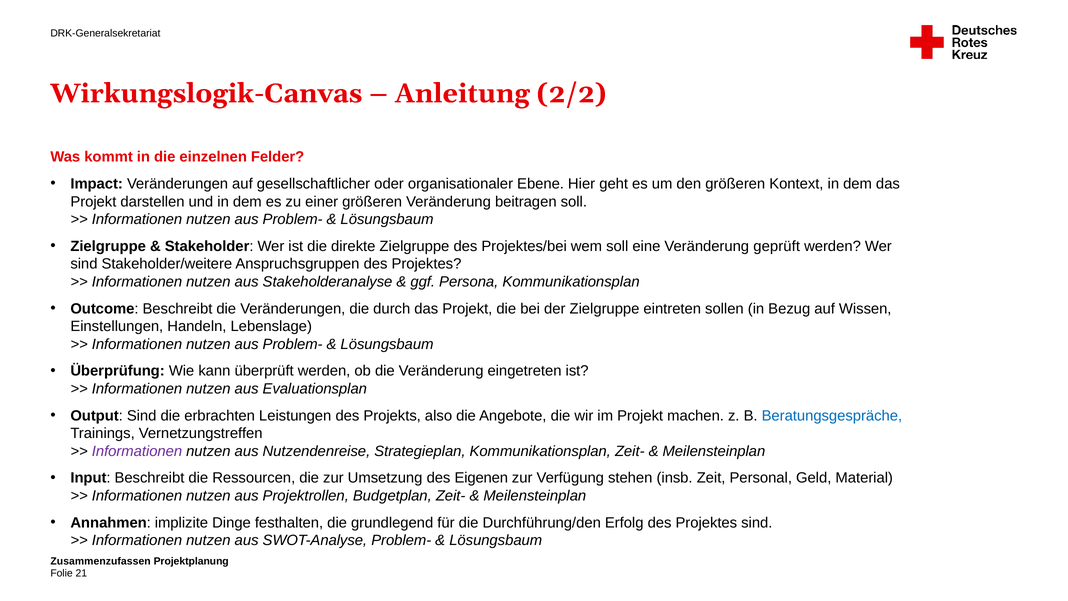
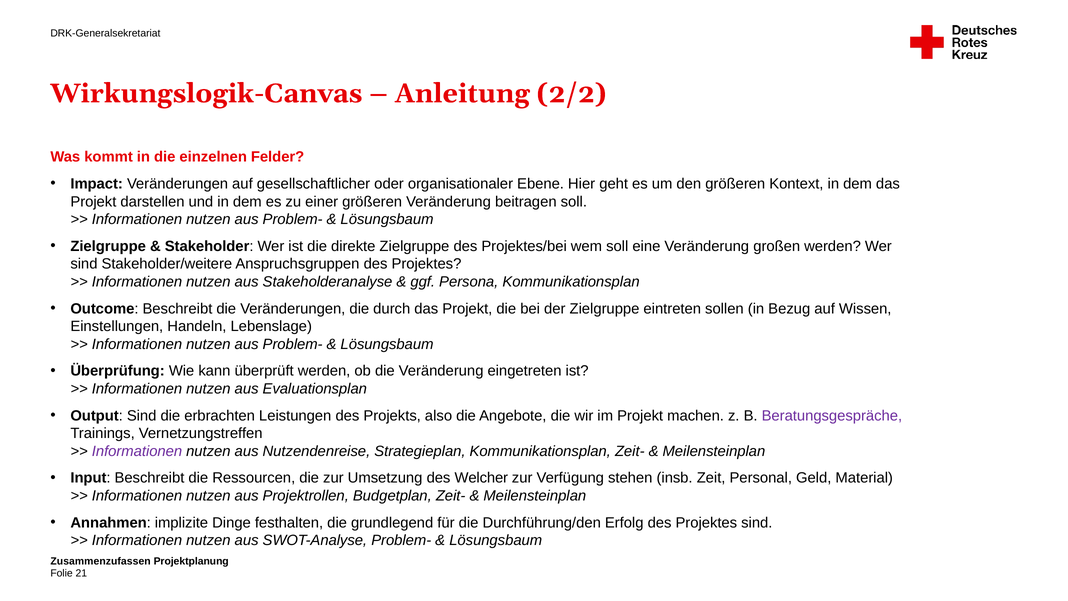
geprüft: geprüft -> großen (777, 246)
Beratungsgespräche colour: blue -> purple (832, 415)
Eigenen: Eigenen -> Welcher (481, 478)
